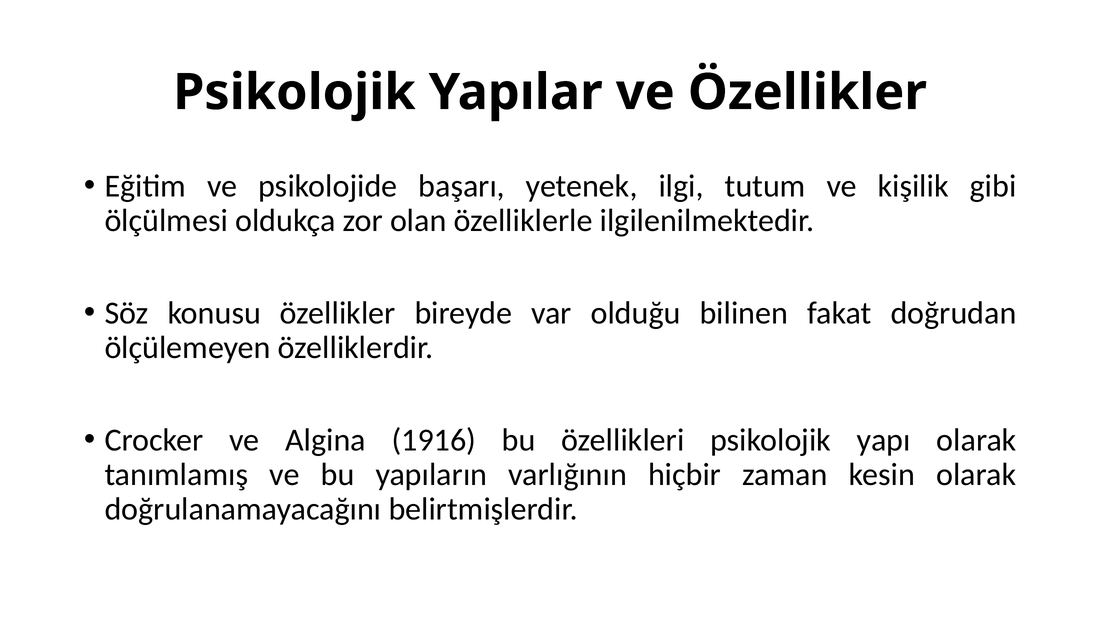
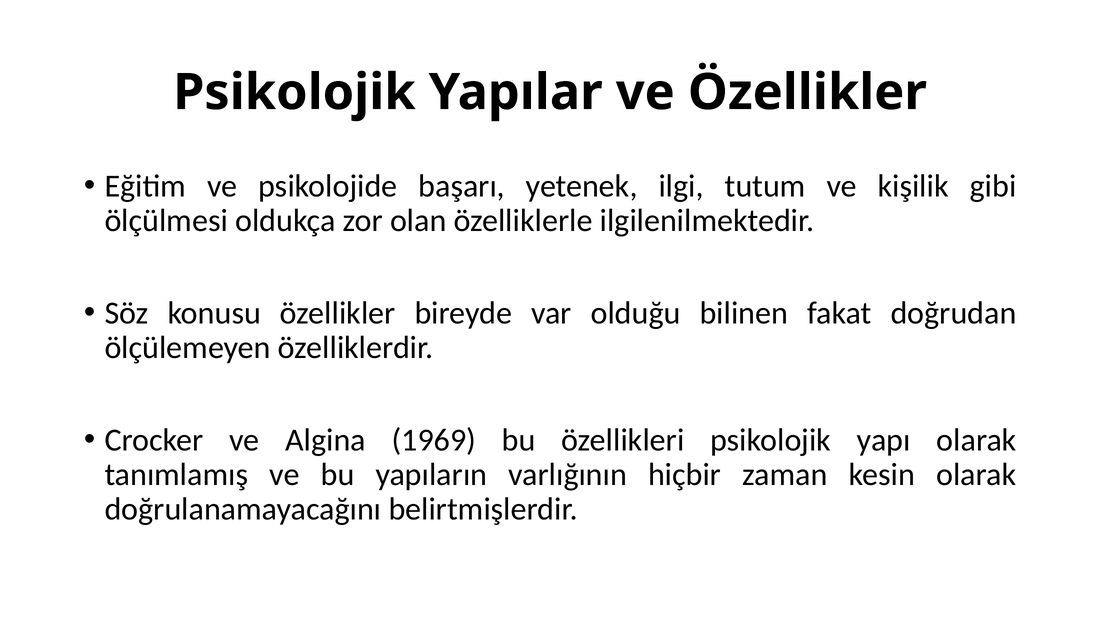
1916: 1916 -> 1969 (434, 440)
